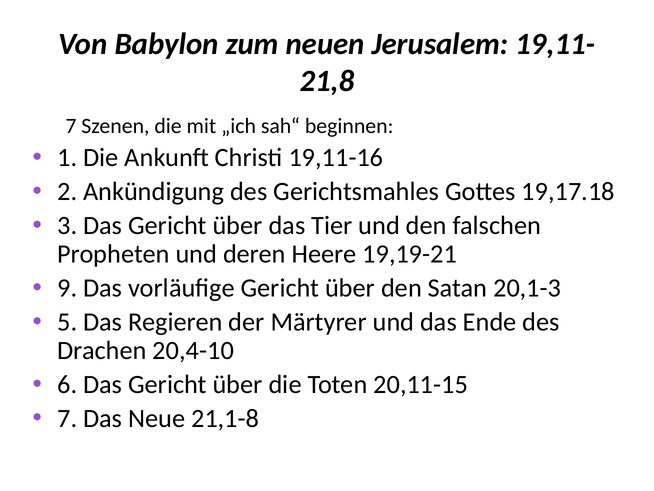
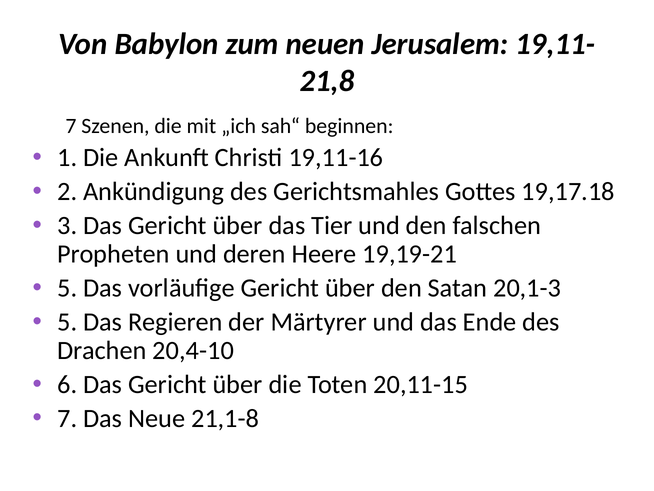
9: 9 -> 5 (67, 288)
